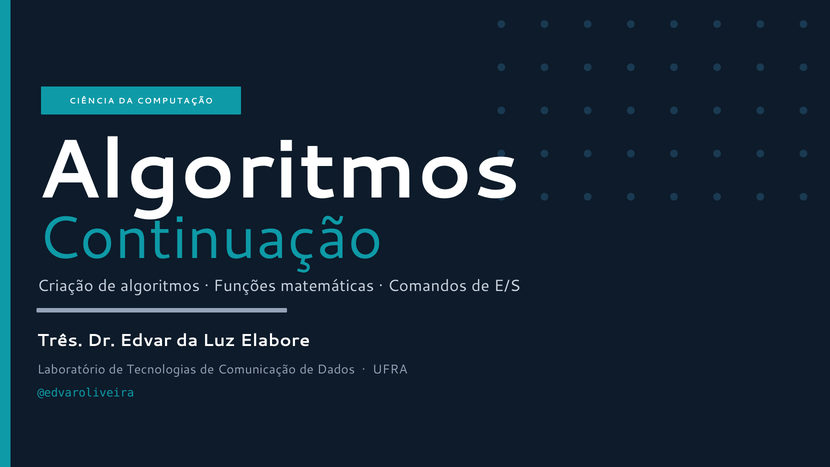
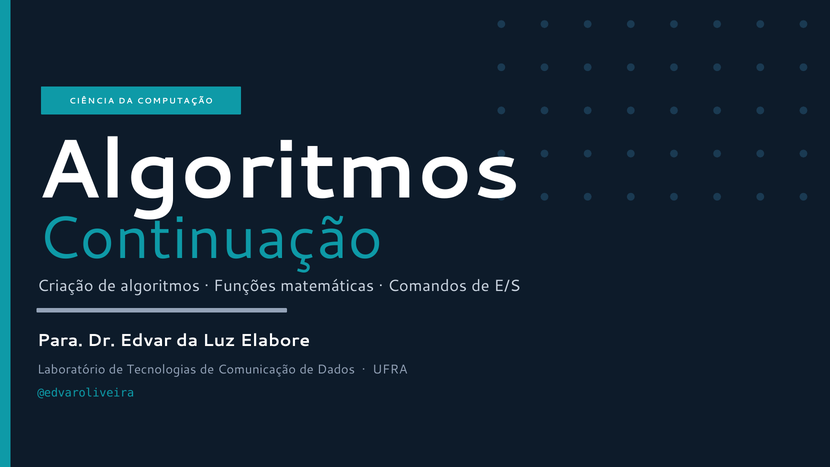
Três: Três -> Para (60, 341)
